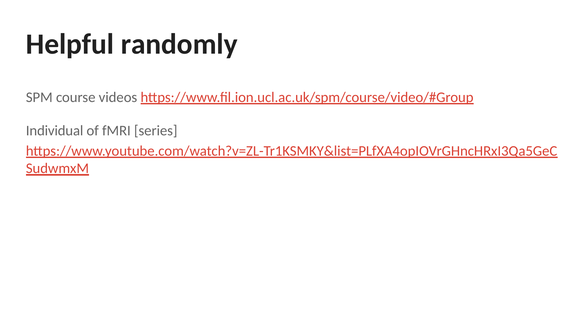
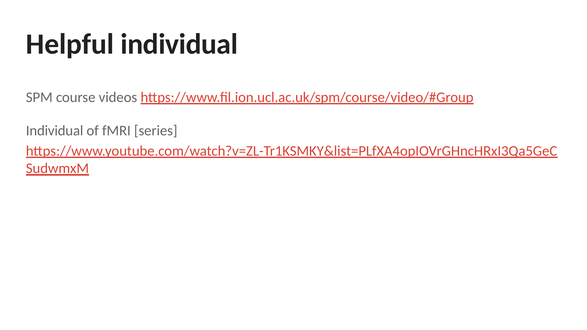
Helpful randomly: randomly -> individual (179, 44)
